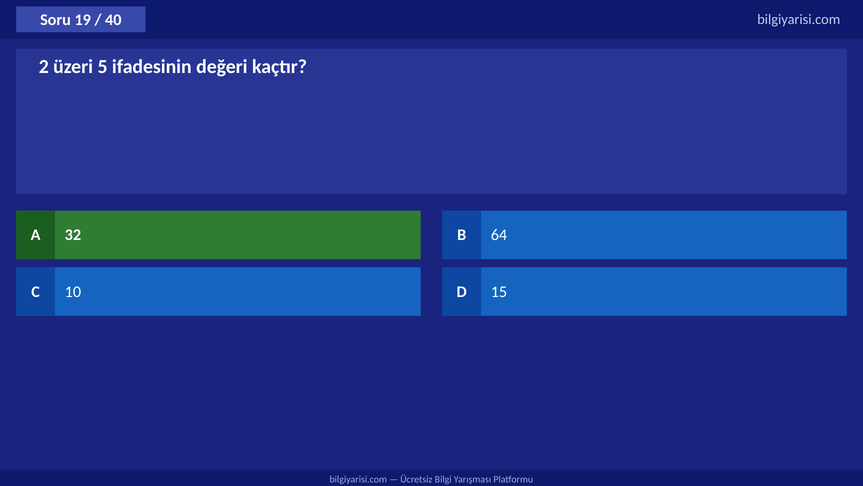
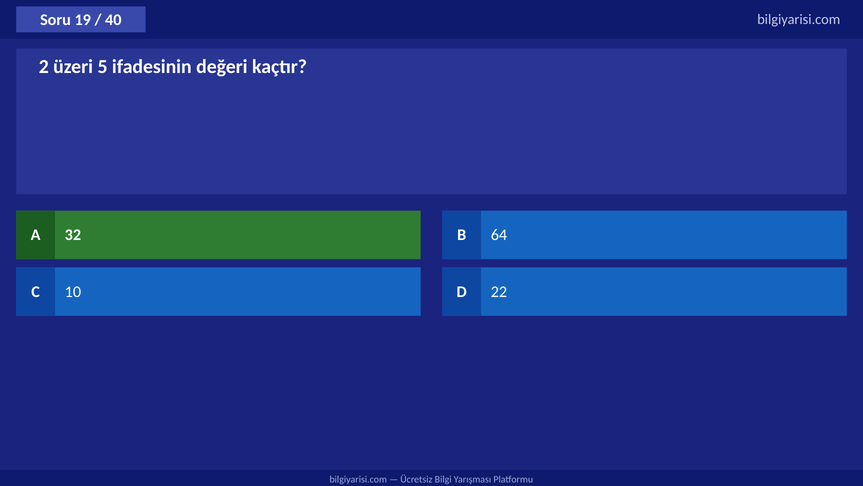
15: 15 -> 22 (499, 291)
